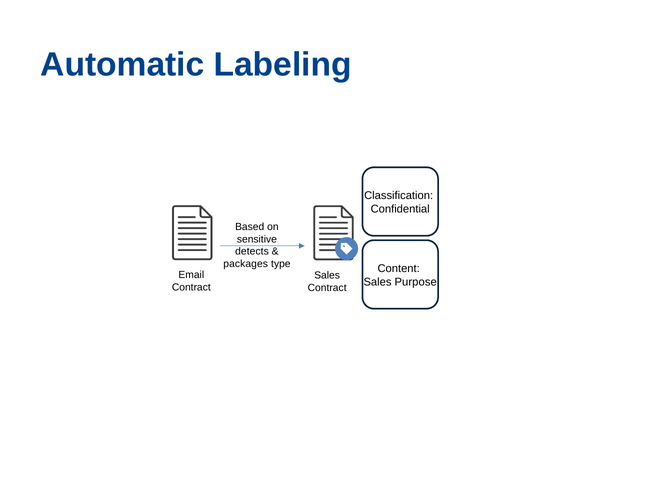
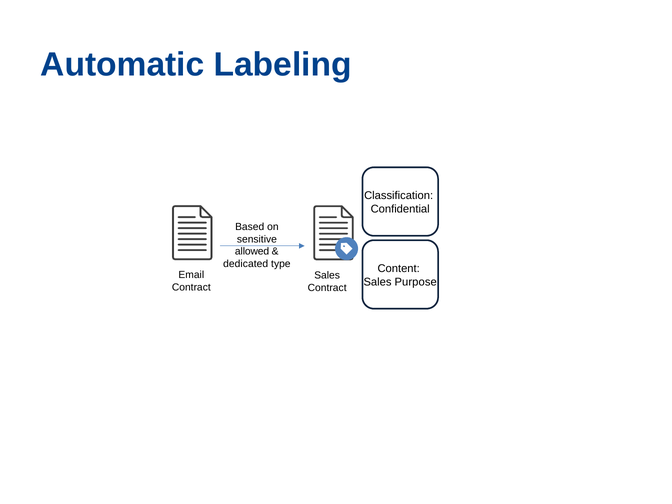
detects: detects -> allowed (252, 252)
packages: packages -> dedicated (246, 264)
